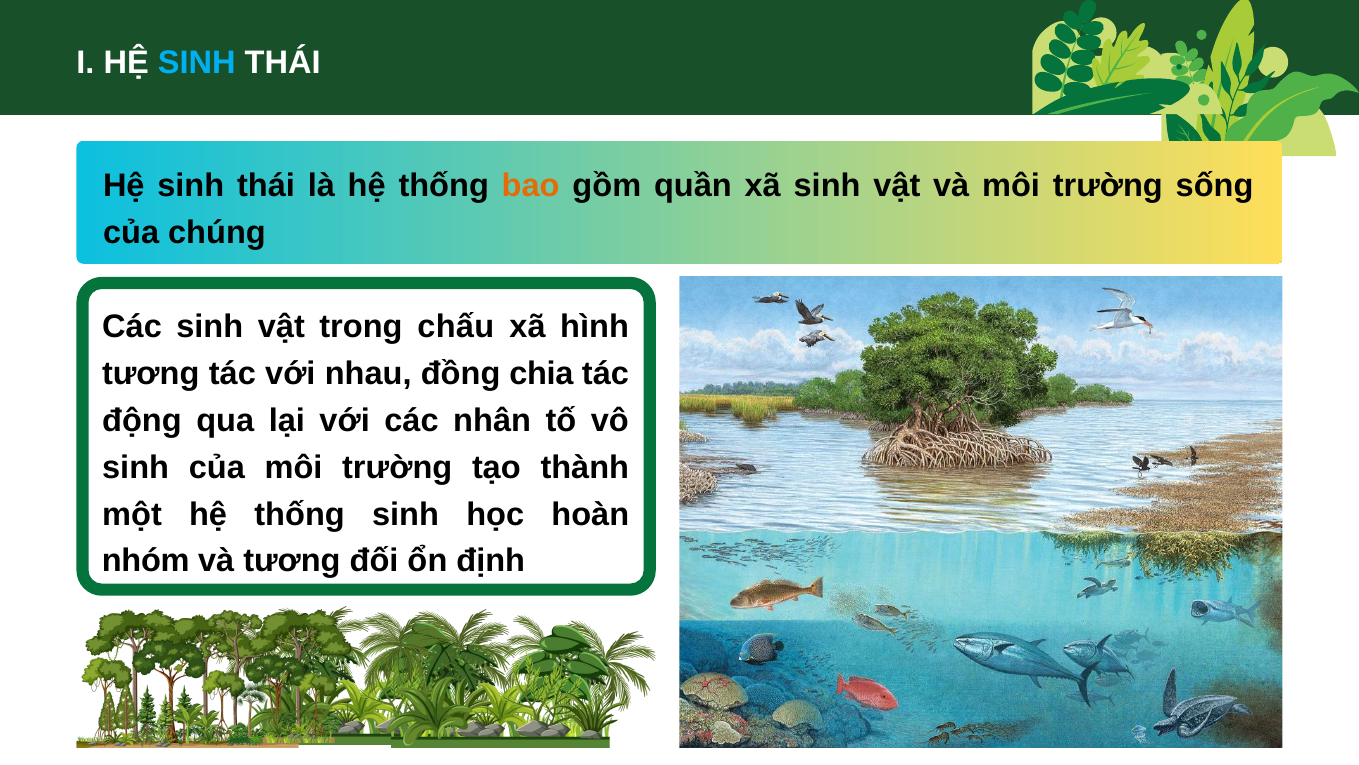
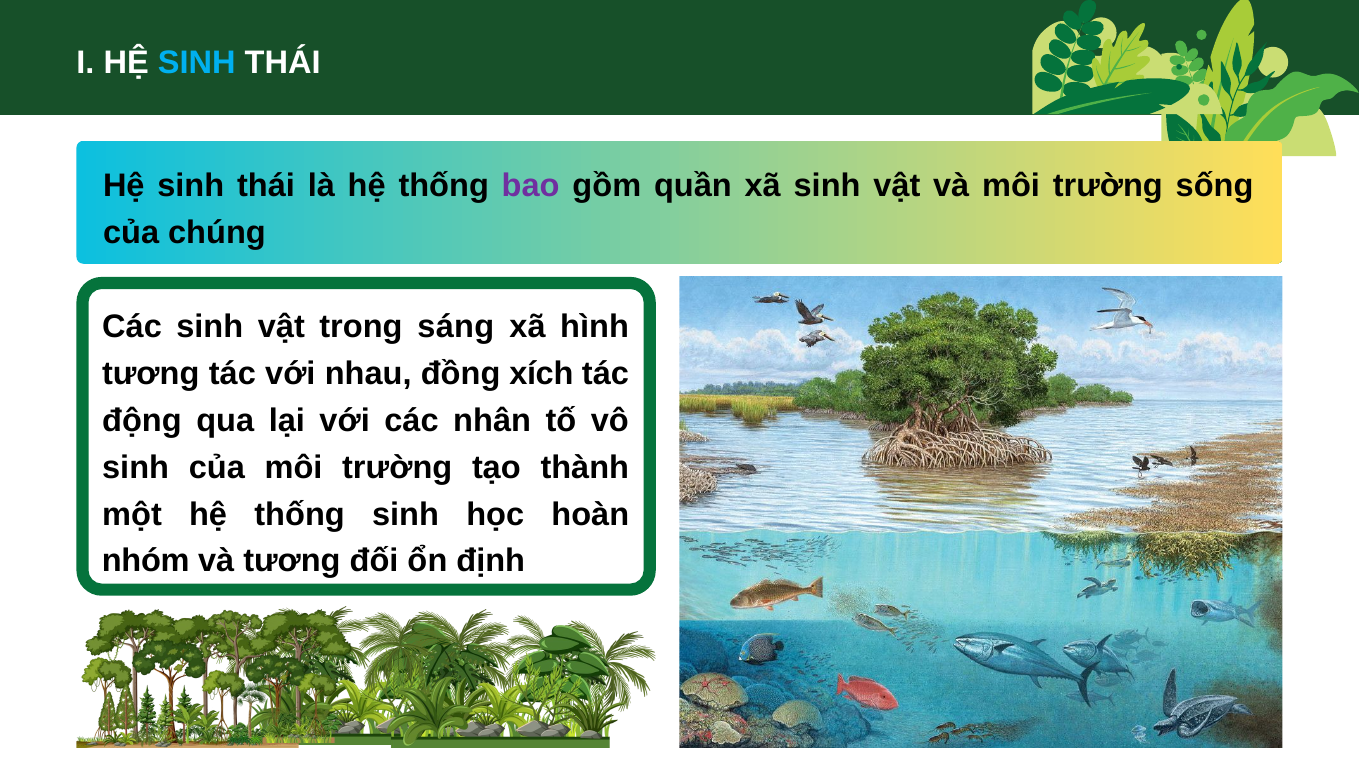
bao colour: orange -> purple (531, 185)
chấu: chấu -> sáng (456, 327)
chia: chia -> xích (541, 374)
